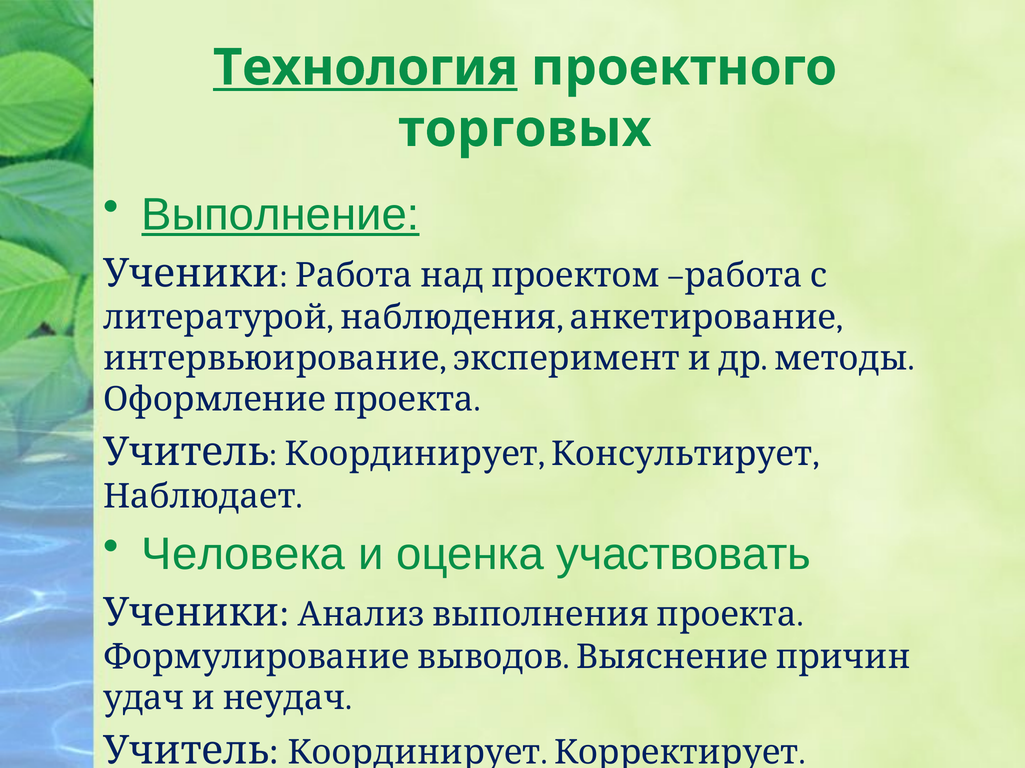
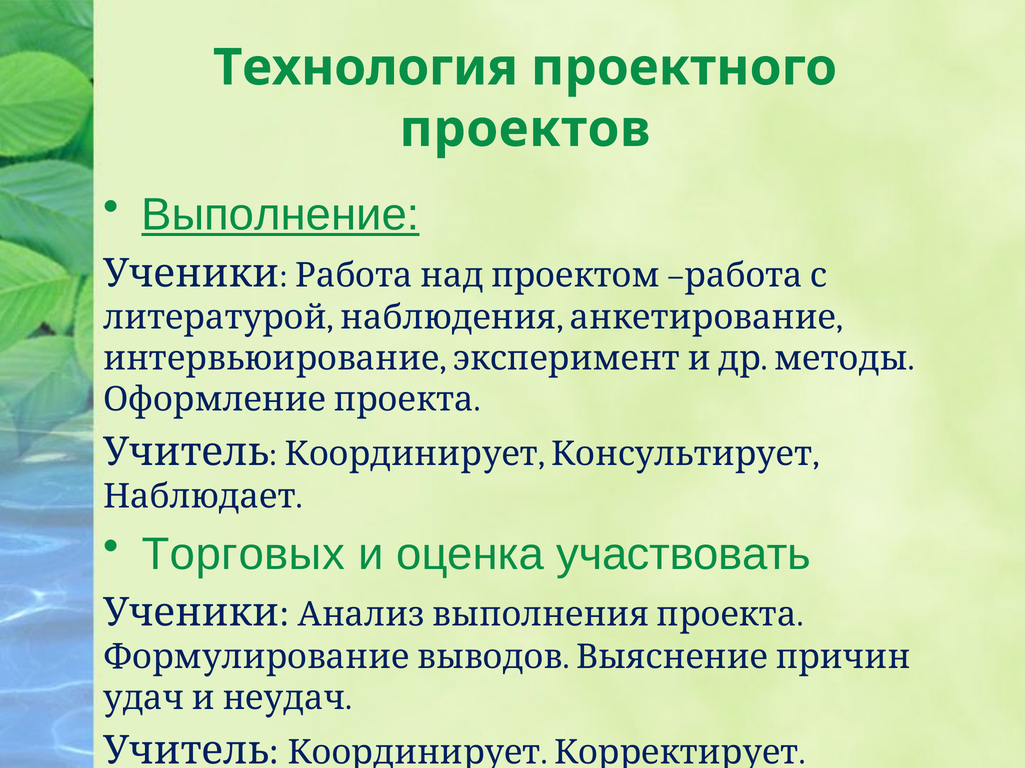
Технология underline: present -> none (365, 68)
торговых: торговых -> проектов (525, 129)
Человека: Человека -> Торговых (243, 555)
